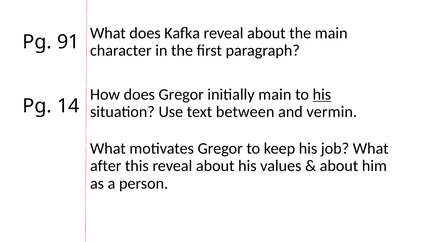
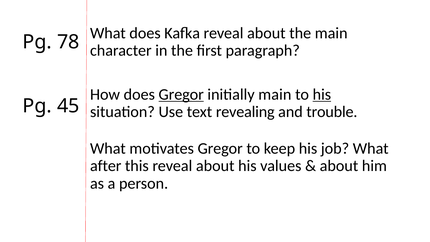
91: 91 -> 78 (68, 42)
Gregor underline: none -> present (181, 94)
14: 14 -> 45 (68, 106)
between: between -> revealing (245, 112)
vermin: vermin -> trouble (332, 112)
